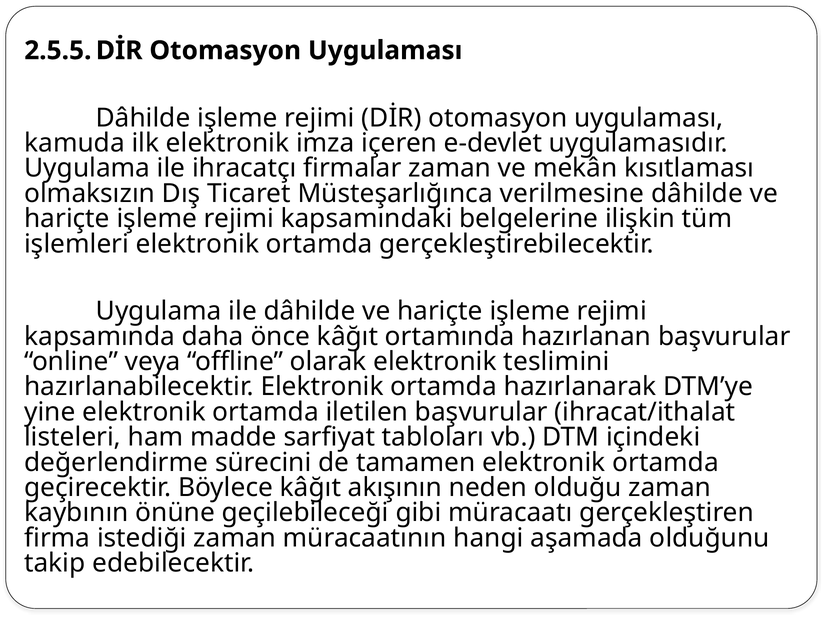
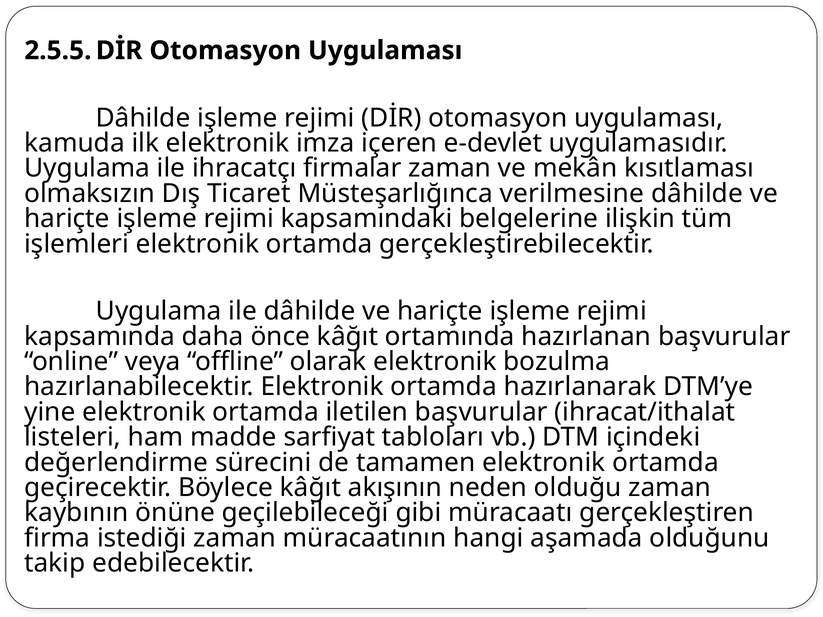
teslimini: teslimini -> bozulma (557, 362)
